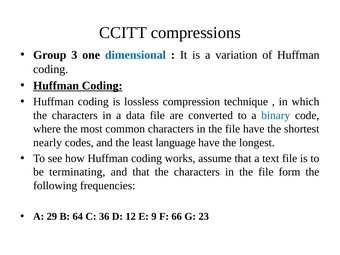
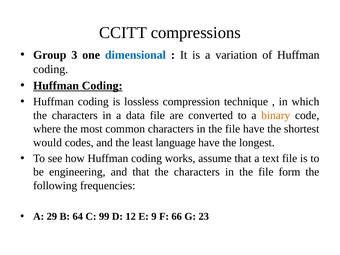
binary colour: blue -> orange (276, 115)
nearly: nearly -> would (48, 143)
terminating: terminating -> engineering (77, 172)
36: 36 -> 99 (104, 217)
